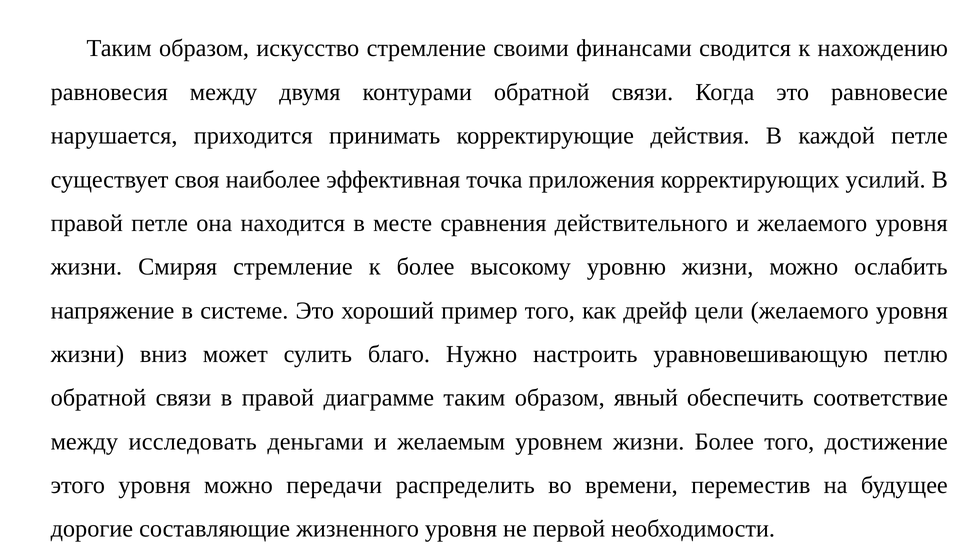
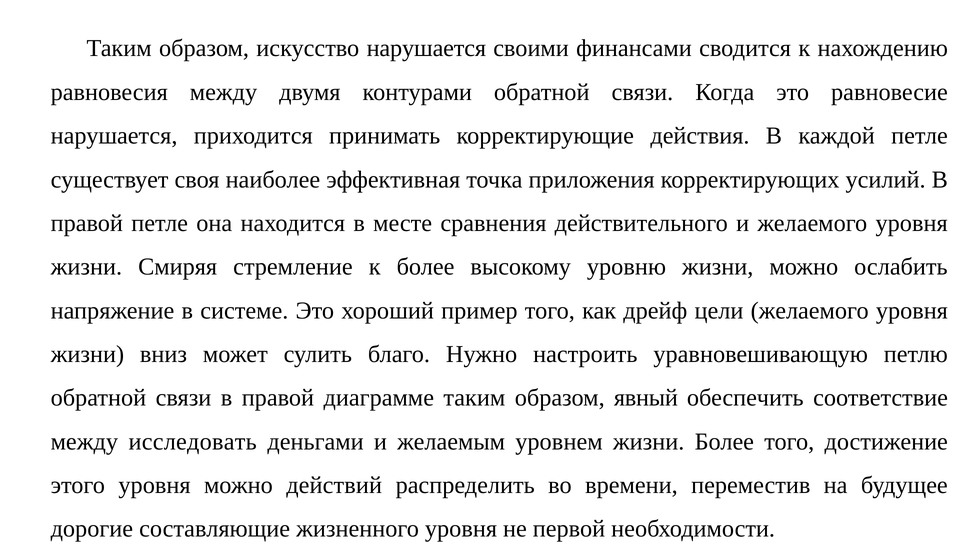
искусство стремление: стремление -> нарушается (426, 48)
передачи: передачи -> действий (334, 485)
